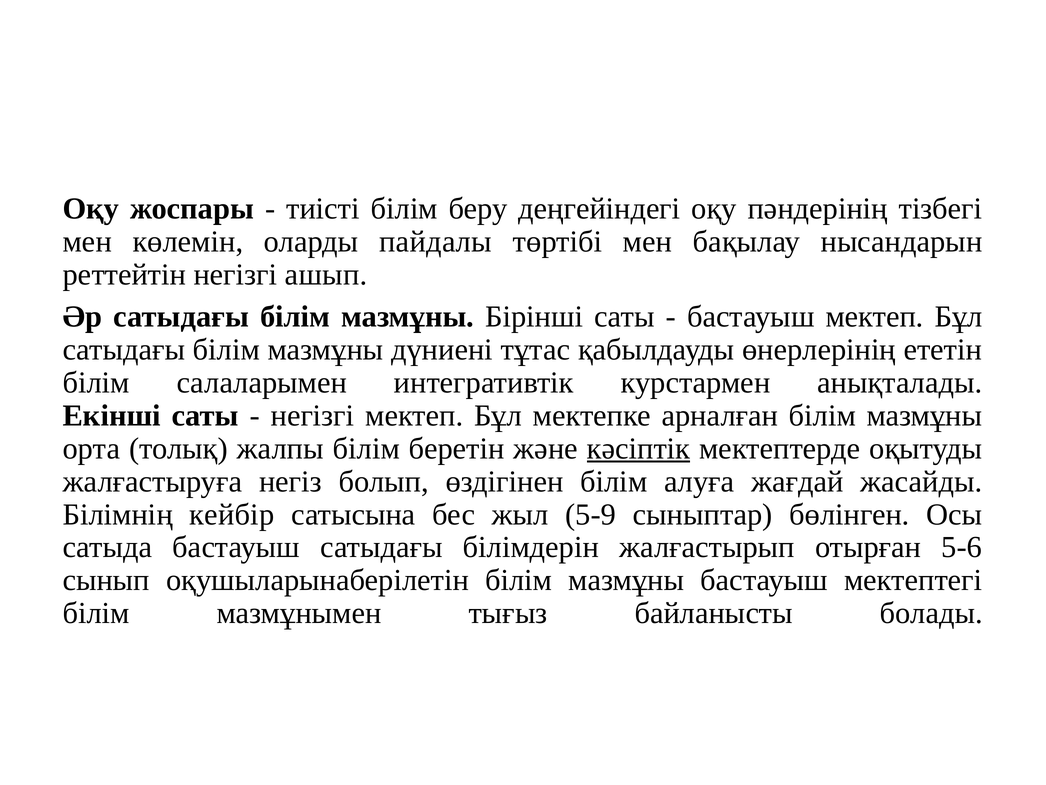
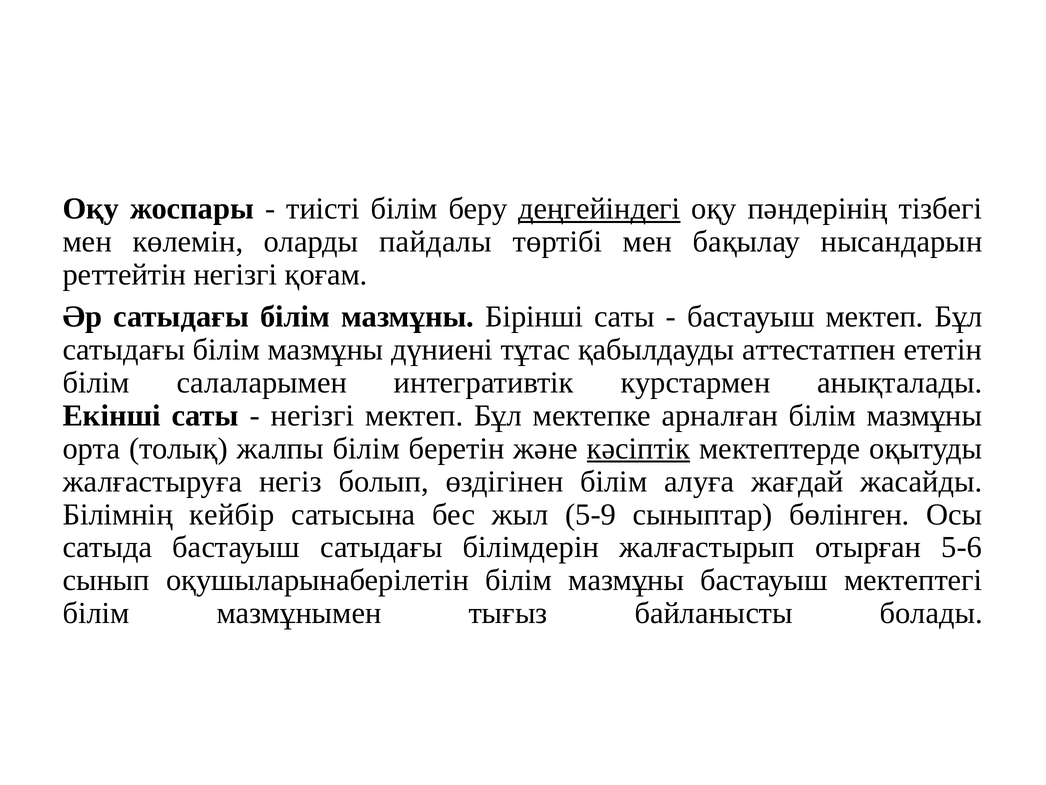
деңгейіндегі underline: none -> present (599, 209)
ашып: ашып -> қоғам (326, 275)
өнерлерінің: өнерлерінің -> аттестатпен (819, 349)
